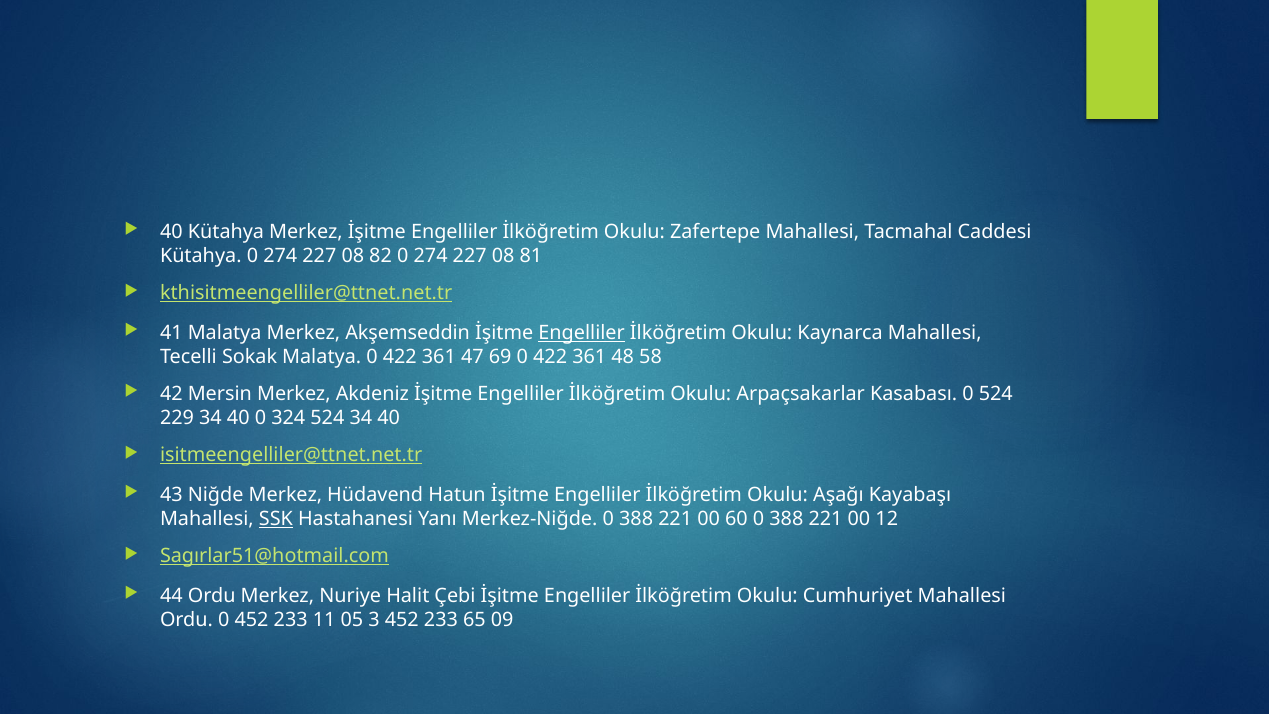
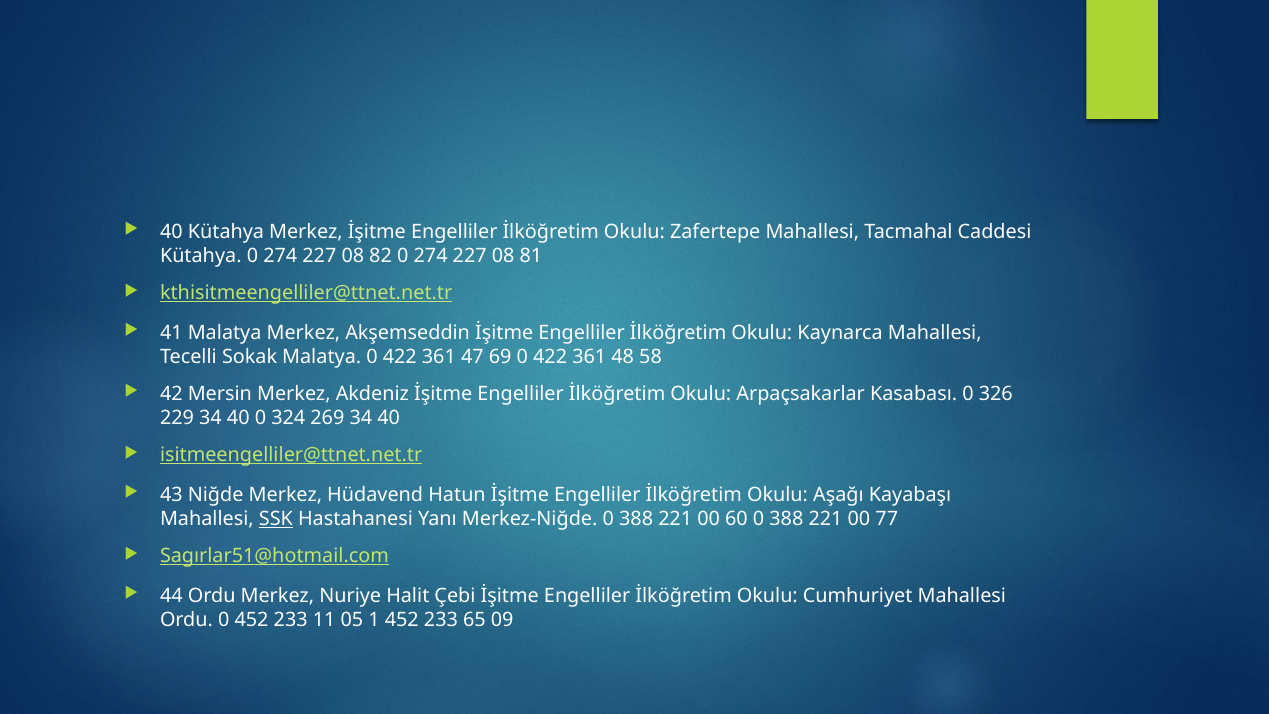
Engelliler underline: present -> none (582, 333)
0 524: 524 -> 326 (996, 394)
324 524: 524 -> 269 (327, 418)
12: 12 -> 77 (887, 519)
3: 3 -> 1 (374, 620)
